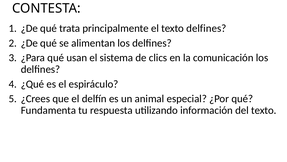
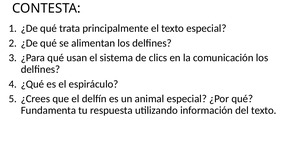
texto delfines: delfines -> especial (206, 28)
